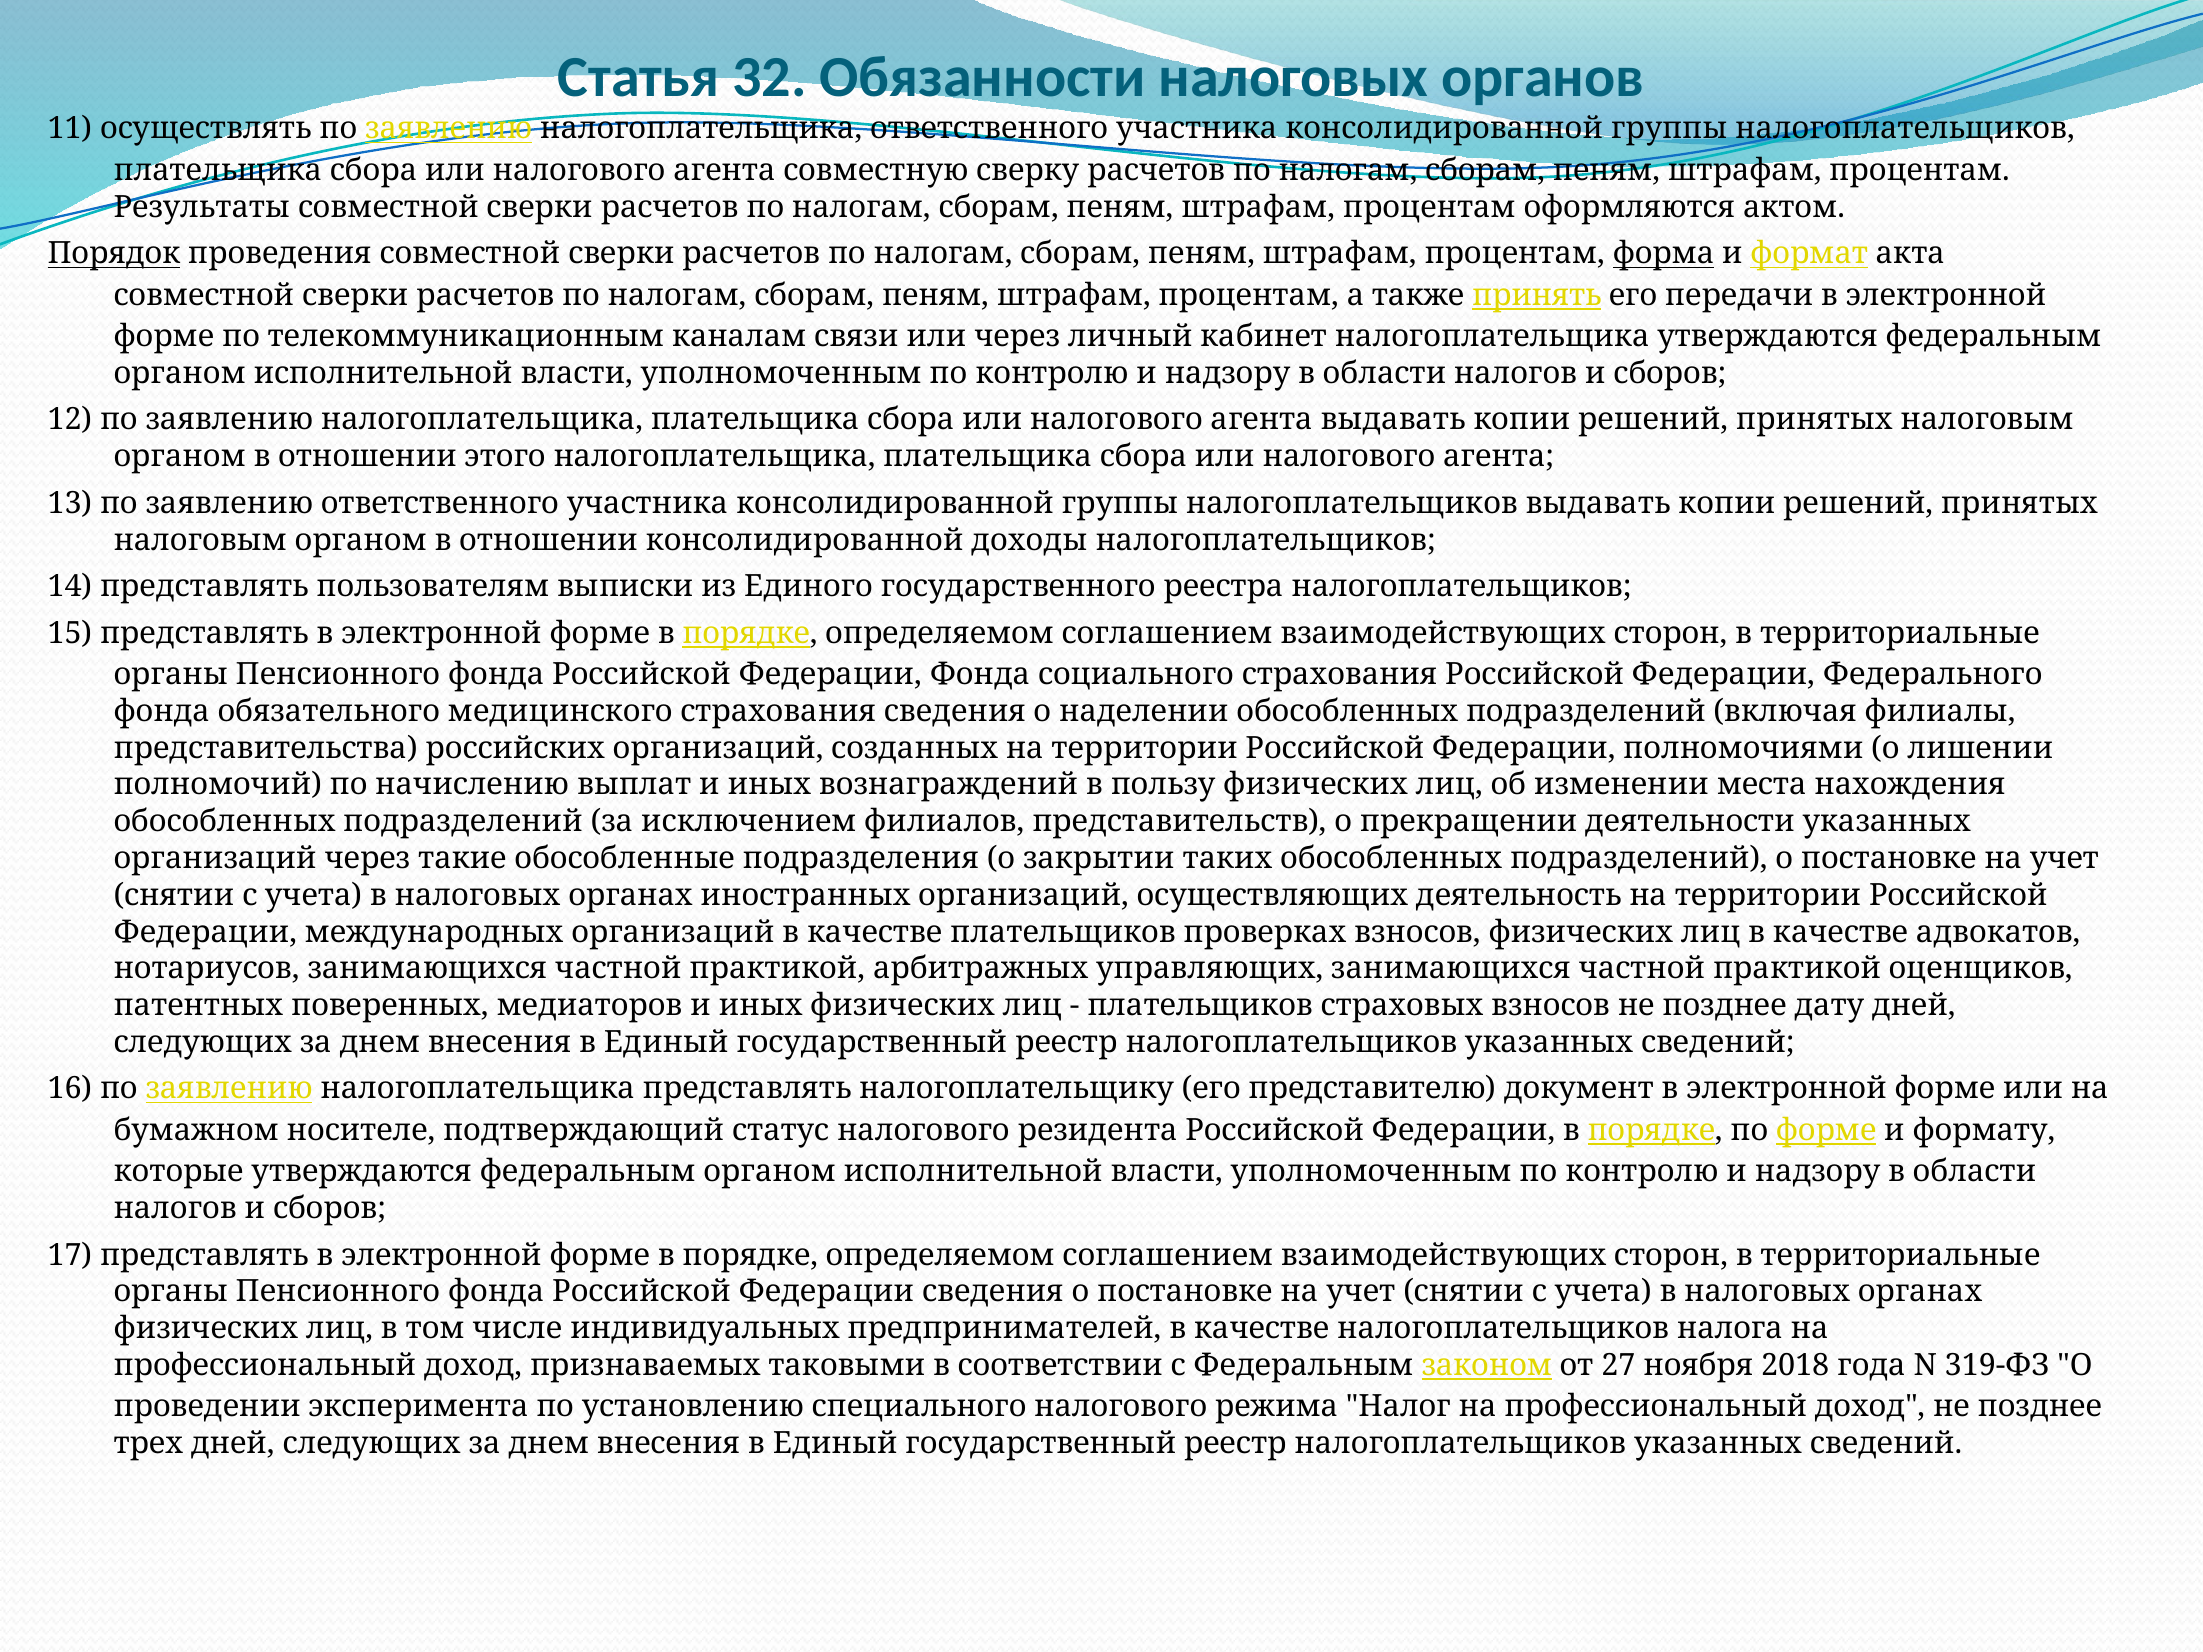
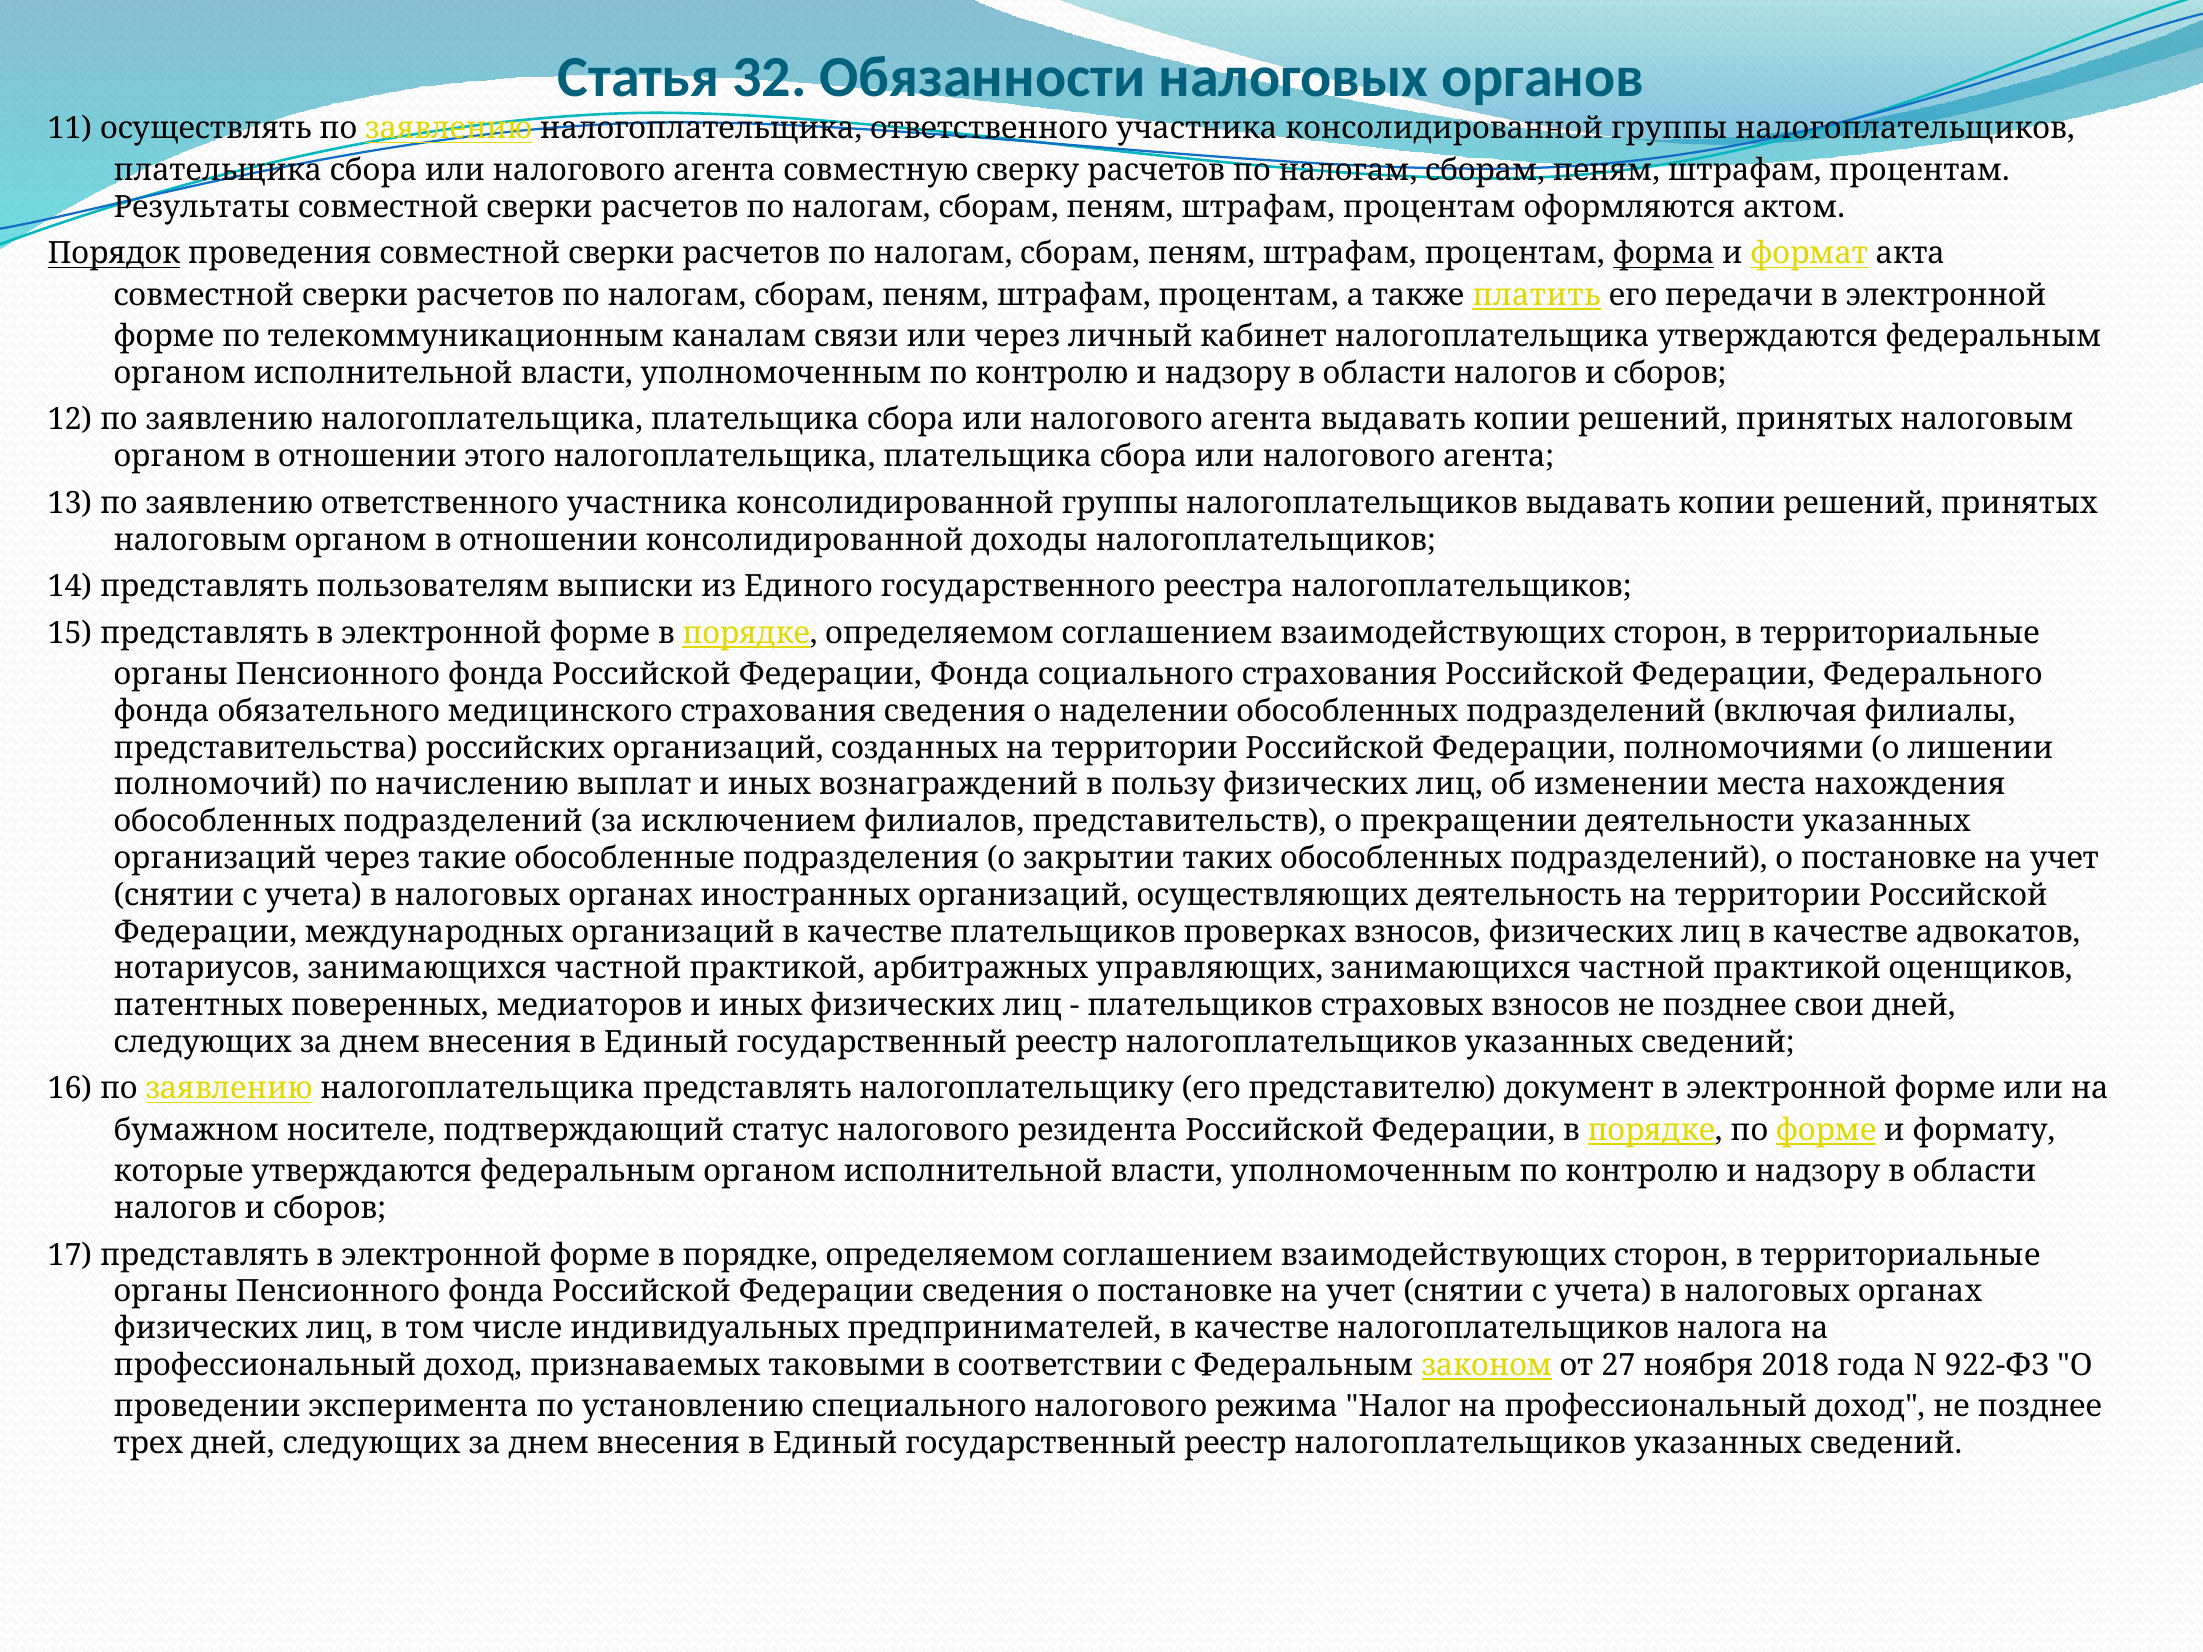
принять: принять -> платить (1537, 295)
дату: дату -> свои (1829, 1006)
319-ФЗ: 319-ФЗ -> 922-ФЗ (1997, 1366)
